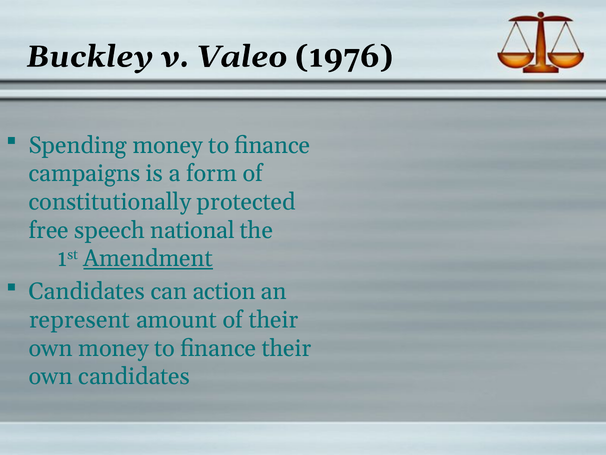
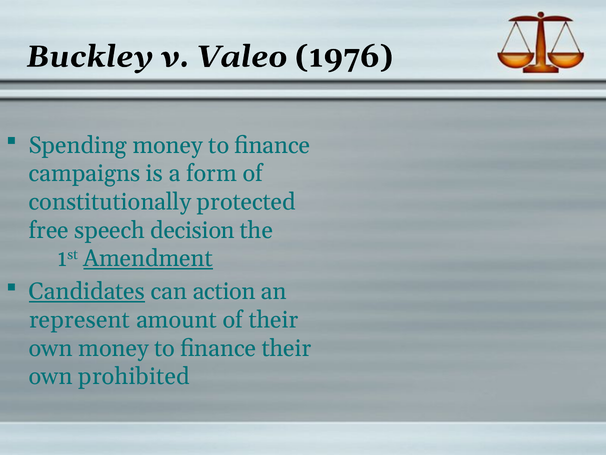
national: national -> decision (193, 230)
Candidates underline: none -> present (87, 291)
own candidates: candidates -> prohibited (134, 376)
